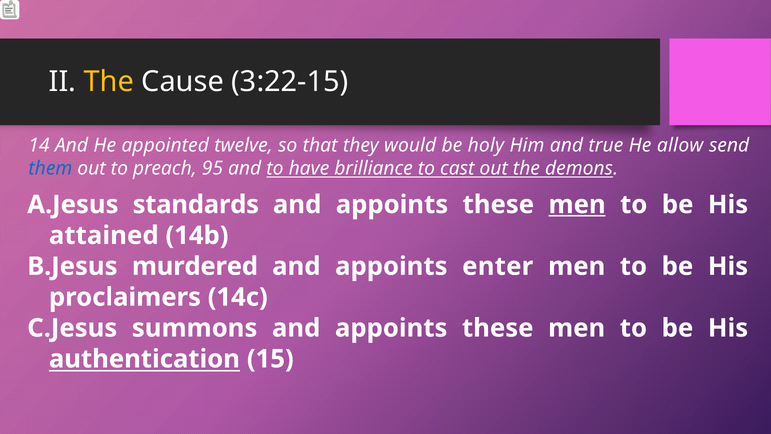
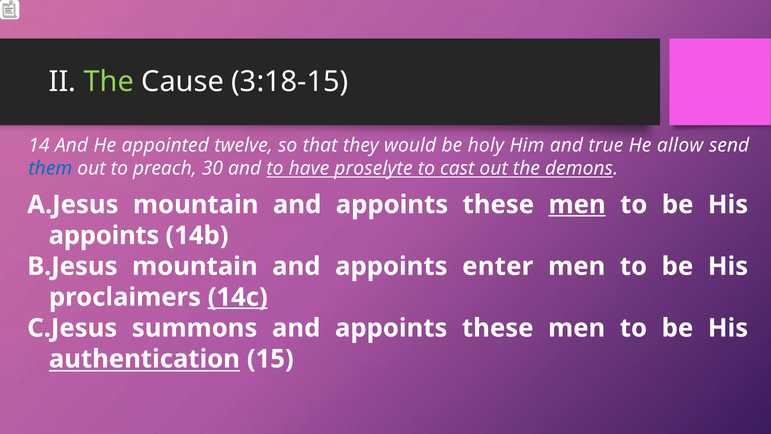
The colour: yellow -> light green (109, 82)
3:22-15: 3:22-15 -> 3:18-15 (290, 82)
95: 95 -> 30 (212, 168)
brilliance: brilliance -> proselyte (373, 168)
standards: standards -> mountain (196, 204)
attained: attained -> appoints (104, 235)
murdered: murdered -> mountain (195, 266)
14c underline: none -> present (238, 297)
